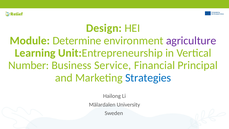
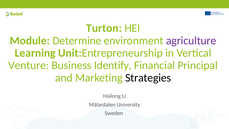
Design: Design -> Turton (104, 28)
Number: Number -> Venture (29, 65)
Service: Service -> Identify (113, 65)
Strategies colour: blue -> black (148, 78)
